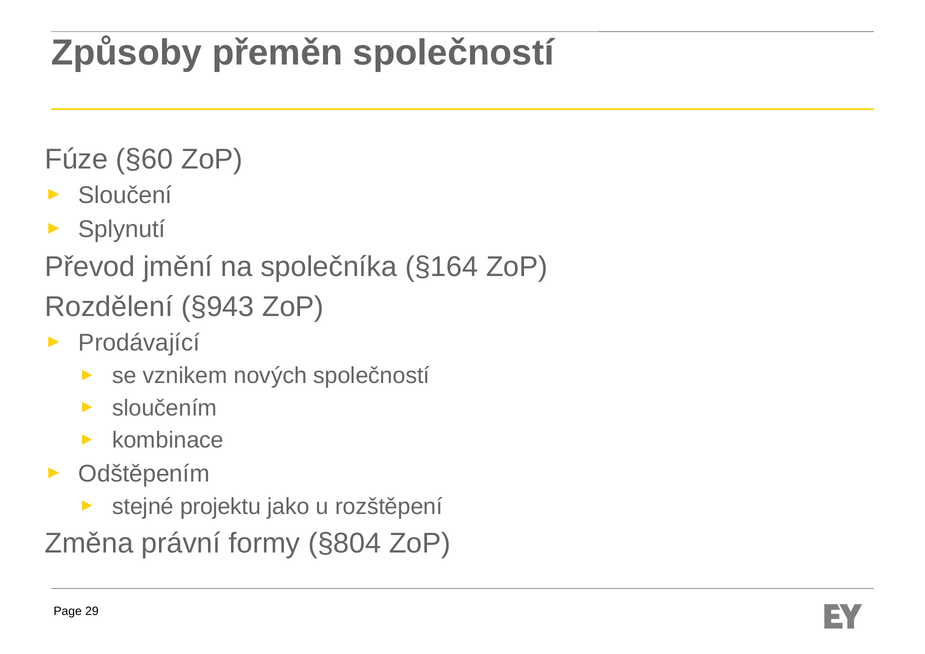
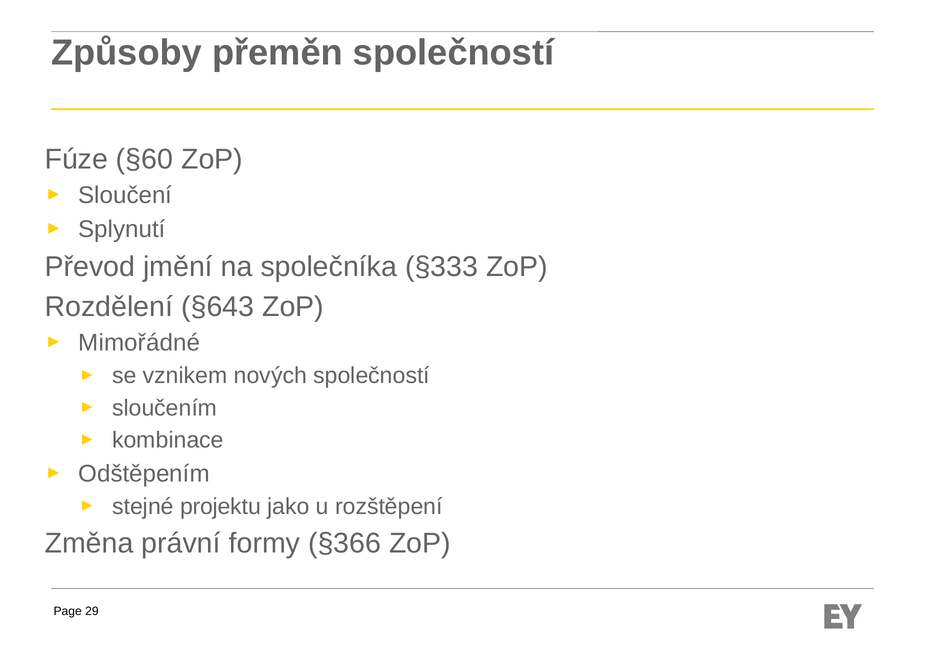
§164: §164 -> §333 (442, 267)
§943: §943 -> §643 (218, 307)
Prodávající: Prodávající -> Mimořádné (139, 343)
§804: §804 -> §366 (345, 544)
